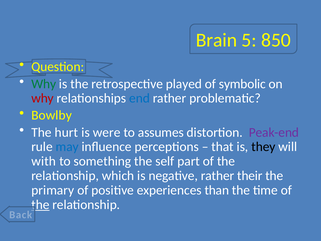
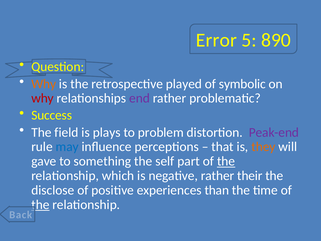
Brain: Brain -> Error (216, 40)
850: 850 -> 890 (276, 40)
Why colour: green -> orange (44, 84)
end colour: blue -> purple (139, 98)
Bowlby: Bowlby -> Success (52, 115)
hurt: hurt -> field (66, 132)
were: were -> plays (107, 132)
assumes: assumes -> problem (161, 132)
they colour: black -> orange (263, 147)
with: with -> gave (44, 161)
the underline: none -> present (226, 161)
primary: primary -> disclose (53, 190)
